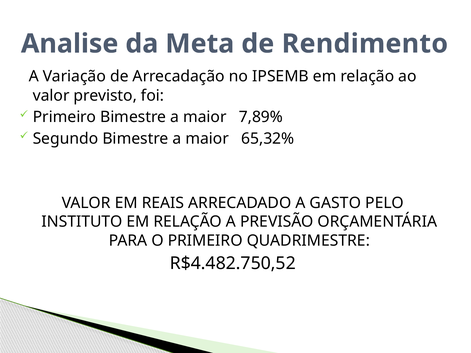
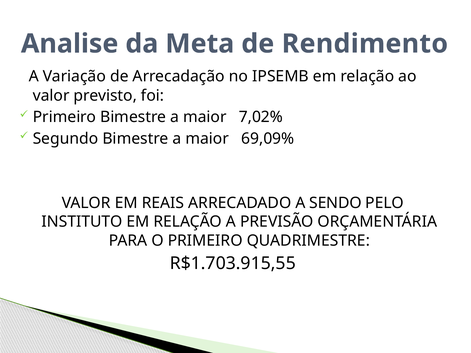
7,89%: 7,89% -> 7,02% (261, 117)
65,32%: 65,32% -> 69,09% (268, 139)
GASTO: GASTO -> SENDO (335, 203)
R$4.482.750,52: R$4.482.750,52 -> R$1.703.915,55 (233, 263)
